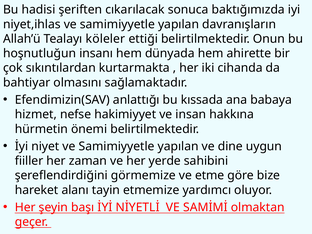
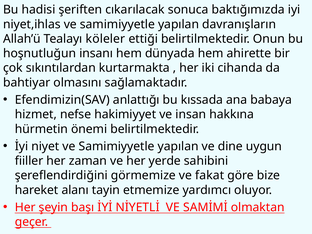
etme: etme -> fakat (210, 175)
